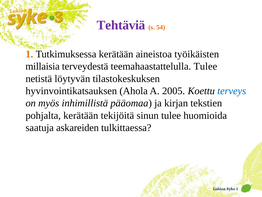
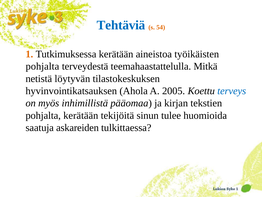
Tehtäviä colour: purple -> blue (121, 25)
millaisia: millaisia -> pohjalta (42, 66)
teemahaastattelulla Tulee: Tulee -> Mitkä (206, 66)
